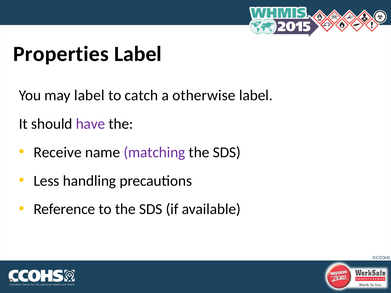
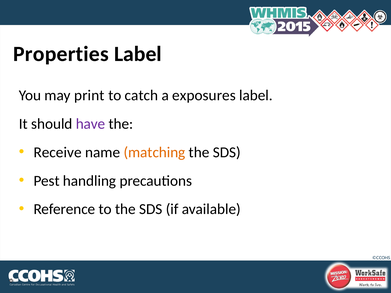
may label: label -> print (89, 96)
otherwise: otherwise -> exposures (204, 96)
matching colour: purple -> orange (154, 152)
Less: Less -> Pest (47, 181)
